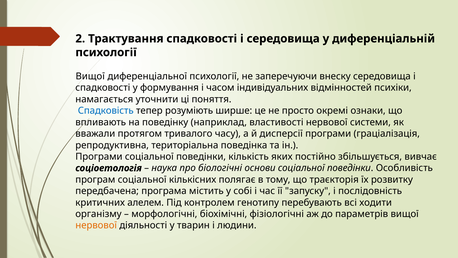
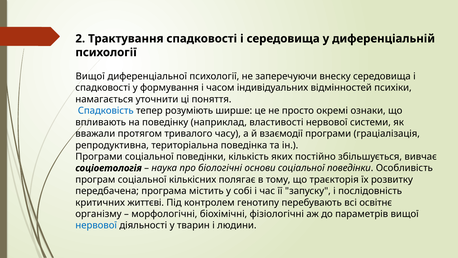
дисперсії: дисперсії -> взаємодії (281, 134)
алелем: алелем -> життєві (146, 202)
ходити: ходити -> освітнє (376, 202)
нервової colour: orange -> blue (96, 225)
